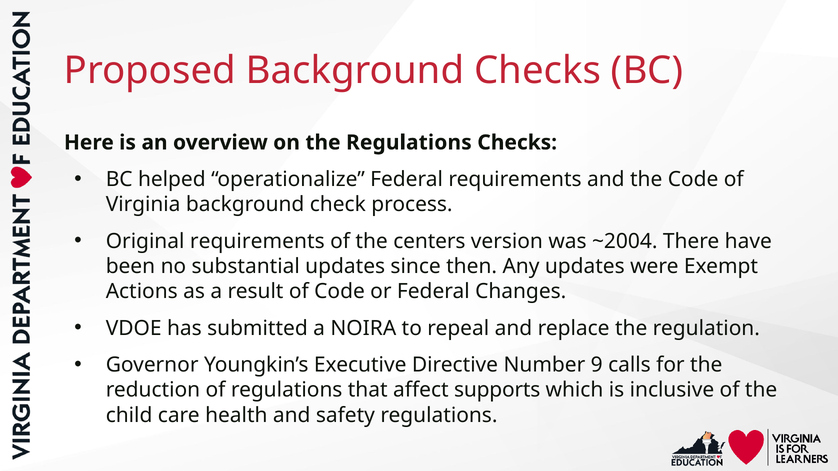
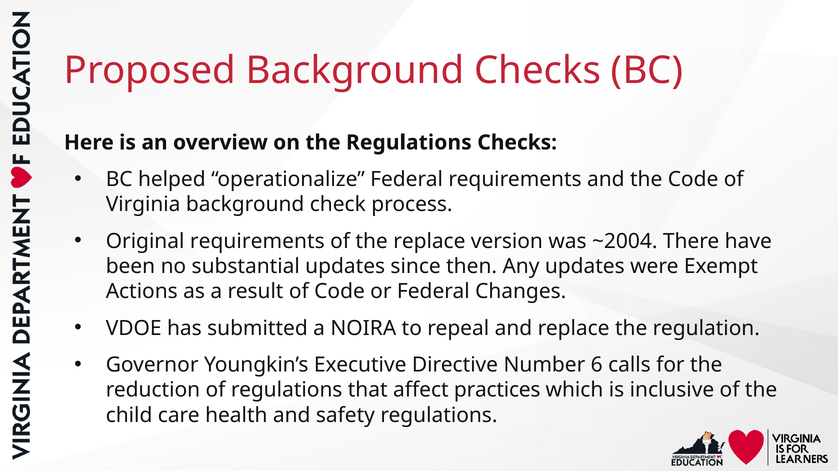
the centers: centers -> replace (429, 241)
9: 9 -> 6 (597, 365)
supports: supports -> practices (497, 390)
